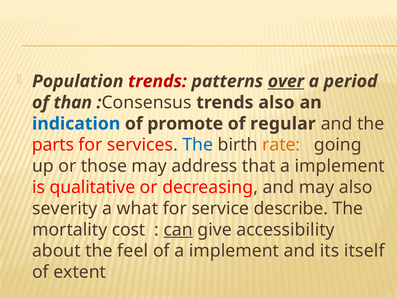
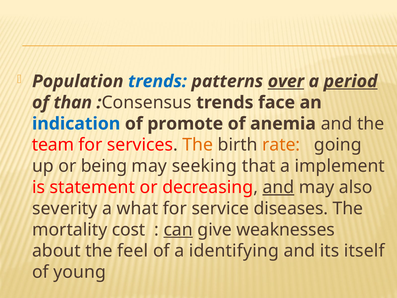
trends colour: red -> blue (157, 81)
period underline: none -> present (351, 81)
trends also: also -> face (277, 102)
regular: regular -> anemia (283, 124)
parts: parts -> team (53, 145)
The colour: blue -> orange (198, 145)
those: those -> being (104, 166)
address: address -> seeking (204, 166)
qualitative: qualitative -> statement (92, 187)
and underline: none -> present (278, 187)
describe: describe -> diseases (291, 208)
accessibility: accessibility -> weaknesses (286, 230)
of a implement: implement -> identifying (234, 251)
extent: extent -> young (80, 272)
